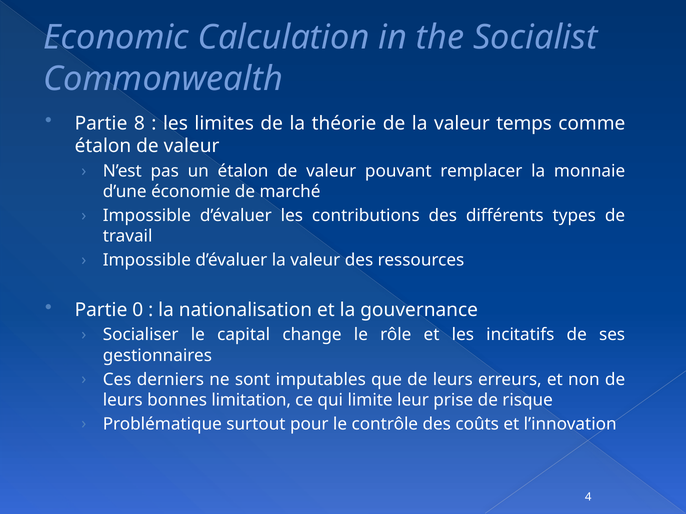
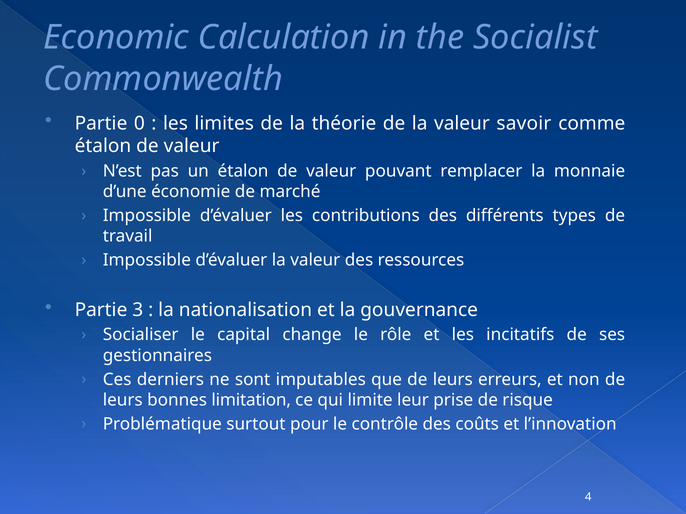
8: 8 -> 0 (139, 123)
temps: temps -> savoir (524, 123)
0: 0 -> 3 (138, 310)
